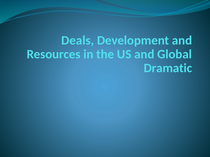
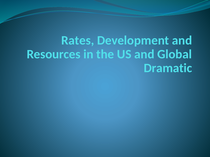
Deals: Deals -> Rates (78, 41)
